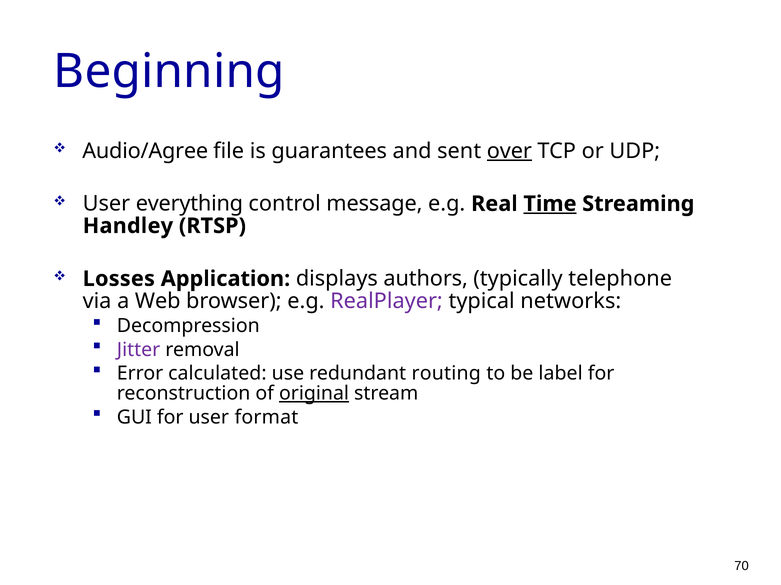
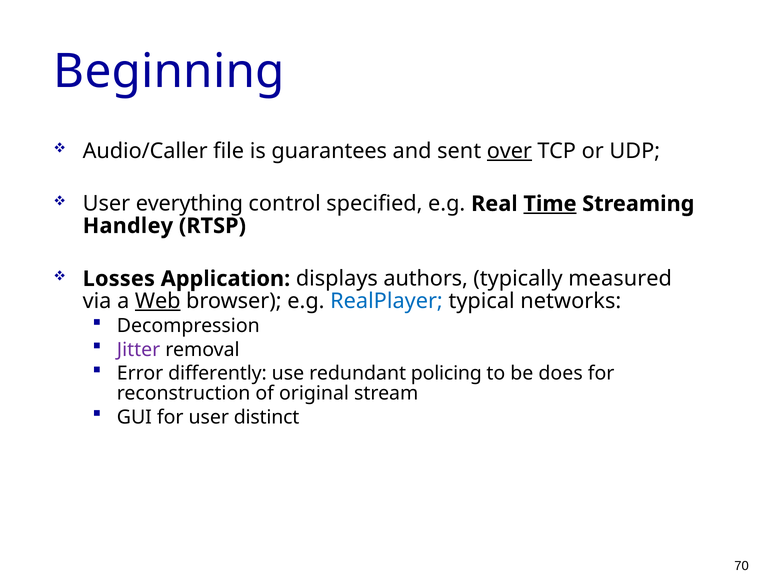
Audio/Agree: Audio/Agree -> Audio/Caller (145, 151)
message: message -> specified (374, 204)
telephone: telephone -> measured (620, 279)
Web underline: none -> present (158, 301)
RealPlayer colour: purple -> blue (386, 301)
calculated: calculated -> differently (217, 374)
routing: routing -> policing (446, 374)
label: label -> does (561, 374)
original underline: present -> none (314, 394)
format: format -> distinct (267, 418)
